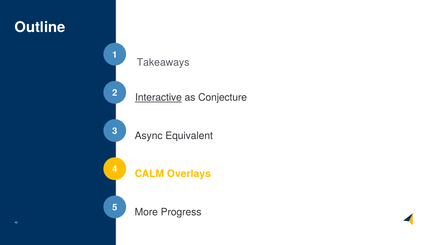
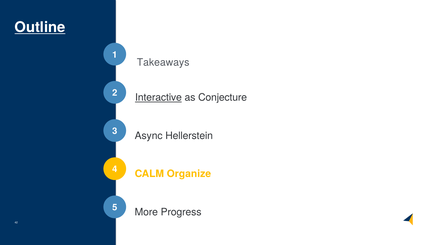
Outline underline: none -> present (40, 27)
Equivalent: Equivalent -> Hellerstein (189, 136)
Overlays: Overlays -> Organize (189, 174)
